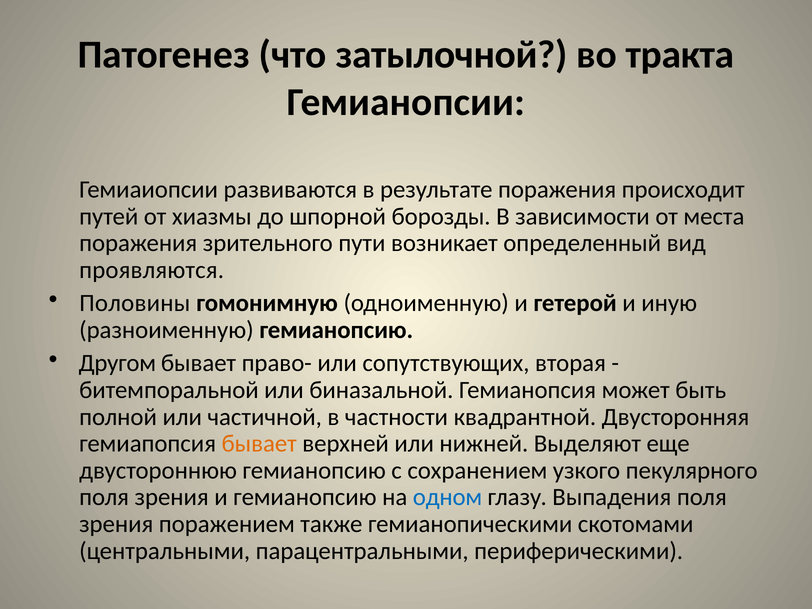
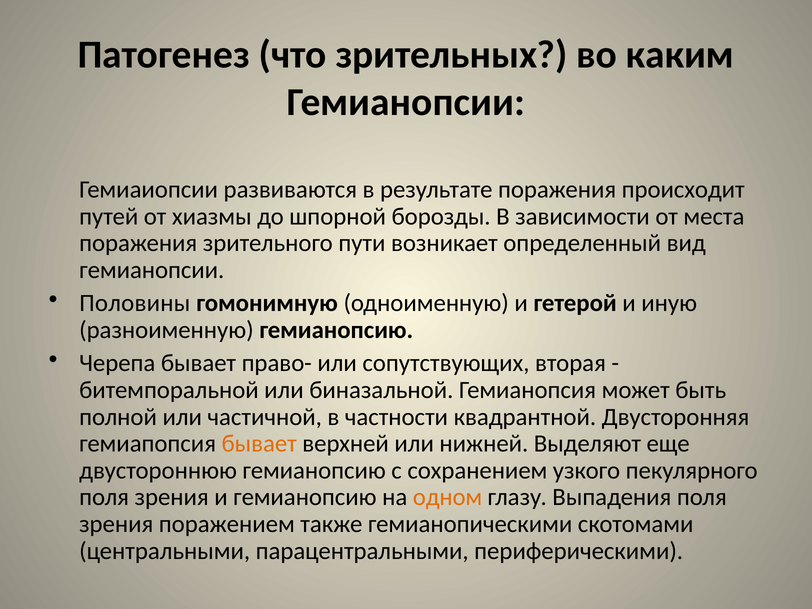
затылочной: затылочной -> зрительных (451, 55)
тракта: тракта -> каким (680, 55)
проявляются: проявляются -> гемианопсии (152, 270)
Другом: Другом -> Черепа (117, 363)
одном colour: blue -> orange (448, 497)
